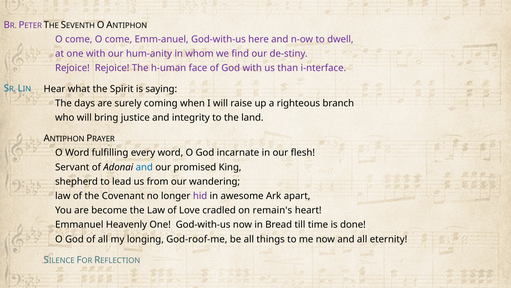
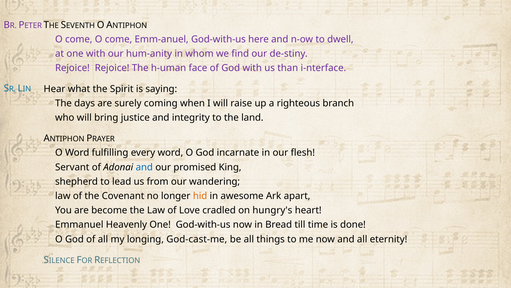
hid colour: purple -> orange (200, 196)
remain's: remain's -> hungry's (272, 210)
God-roof-me: God-roof-me -> God-cast-me (197, 239)
